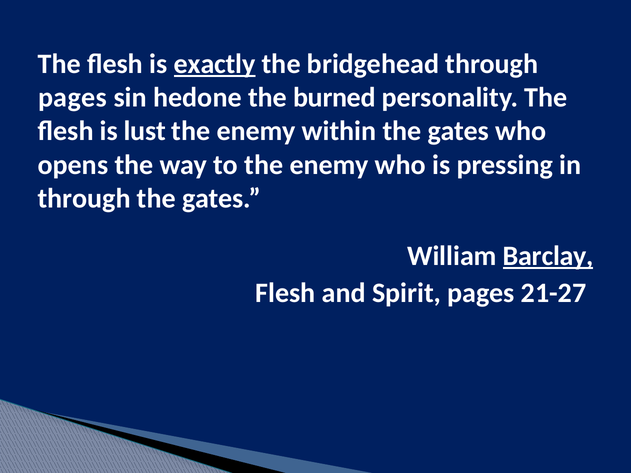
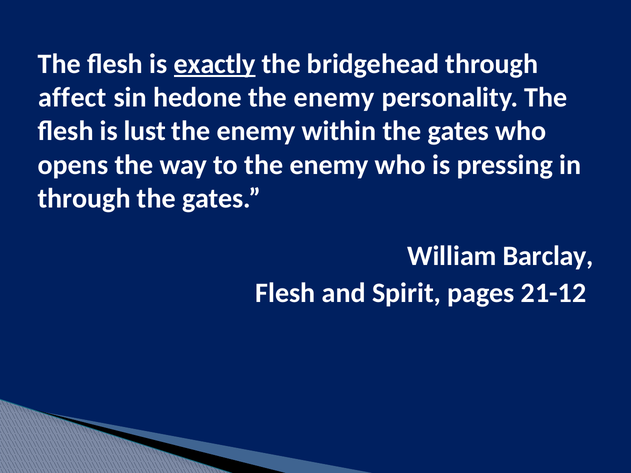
pages: pages -> affect (72, 98)
burned: burned -> enemy (334, 98)
Barclay underline: present -> none (548, 256)
21-27: 21-27 -> 21-12 (554, 293)
